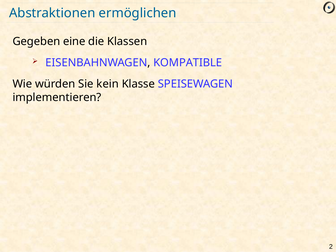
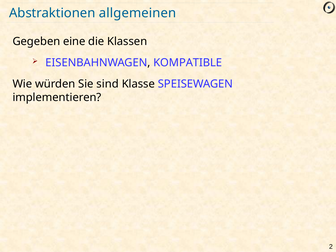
ermöglichen: ermöglichen -> allgemeinen (138, 13)
kein: kein -> sind (108, 84)
